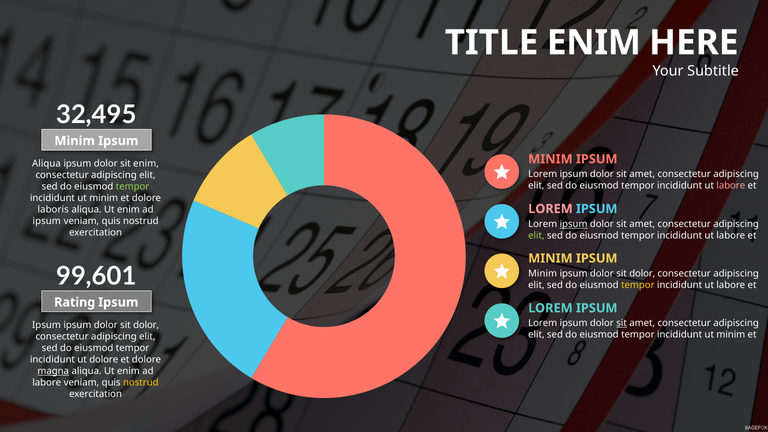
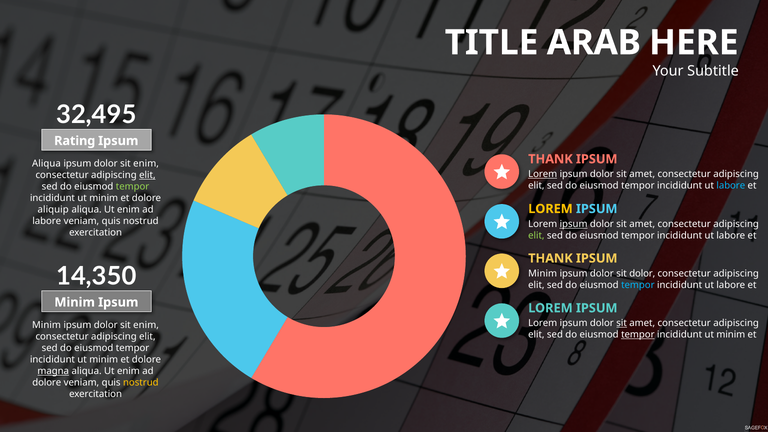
TITLE ENIM: ENIM -> ARAB (594, 43)
Minim: Minim -> Rating (75, 141)
MINIM: MINIM -> THANK (550, 159)
Lorem underline: none -> present (543, 174)
elit underline: none -> present (147, 175)
labore colour: pink -> light blue (731, 186)
LOREM colour: pink -> yellow (550, 209)
laboris: laboris -> aliquip (53, 210)
ipsum: ipsum -> labore (47, 221)
MINIM: MINIM -> THANK (550, 258)
99,601: 99,601 -> 14,350 (96, 276)
tempor colour: yellow -> light blue (638, 285)
Rating: Rating -> Minim (75, 302)
Ipsum: Ipsum -> Minim (46, 325)
dolor: dolor -> enim (146, 325)
tempor underline: none -> present (638, 335)
dolore: dolore -> minim (104, 360)
labore: labore -> dolore (47, 383)
